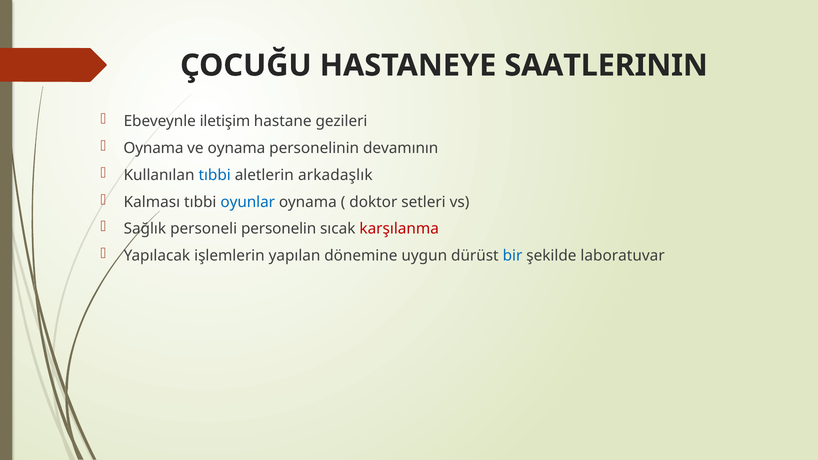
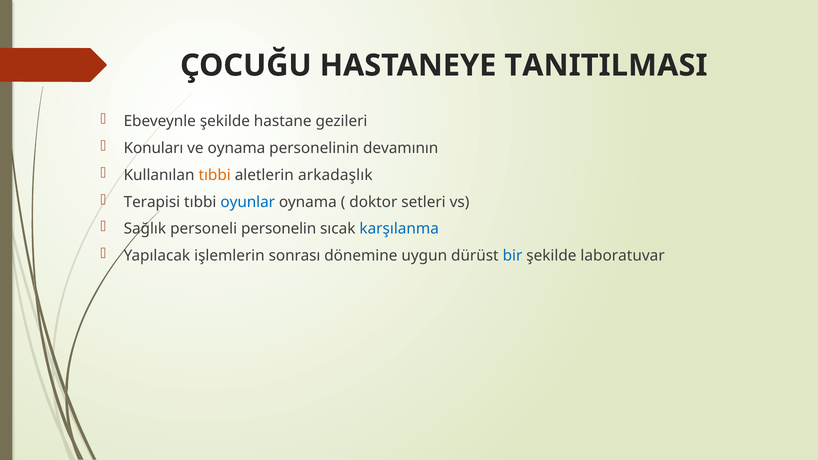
SAATLERININ: SAATLERININ -> TANITILMASI (606, 66)
Ebeveynle iletişim: iletişim -> şekilde (225, 121)
Oynama: Oynama -> Konuları (153, 148)
tıbbi colour: blue -> orange (215, 175)
Kalması: Kalması -> Terapisi (152, 202)
karşılanma colour: red -> blue (399, 229)
yapılan: yapılan -> sonrası (295, 256)
